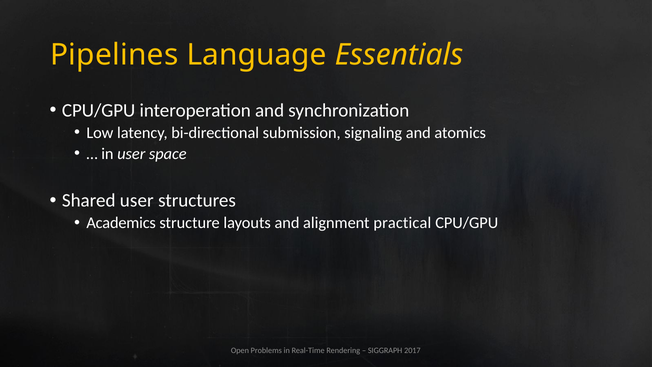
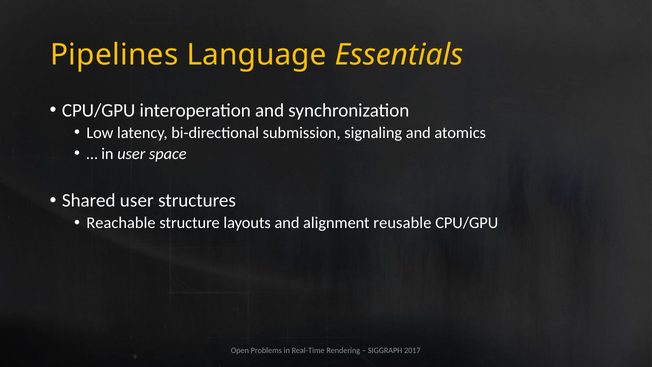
Academics: Academics -> Reachable (121, 223)
practical: practical -> reusable (402, 223)
